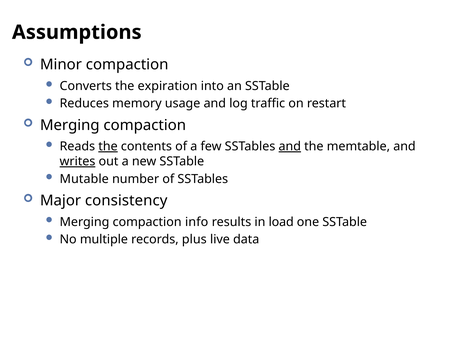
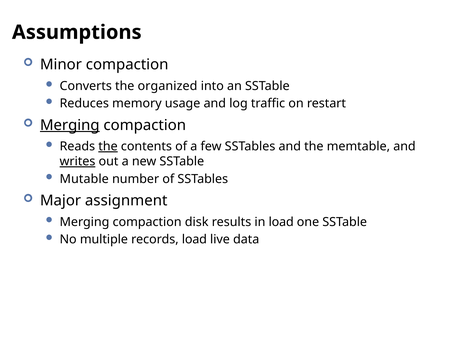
expiration: expiration -> organized (168, 86)
Merging underline: none -> present (70, 125)
and underline: present -> none (290, 146)
consistency: consistency -> assignment (126, 200)
info: info -> disk (197, 222)
records plus: plus -> load (194, 239)
